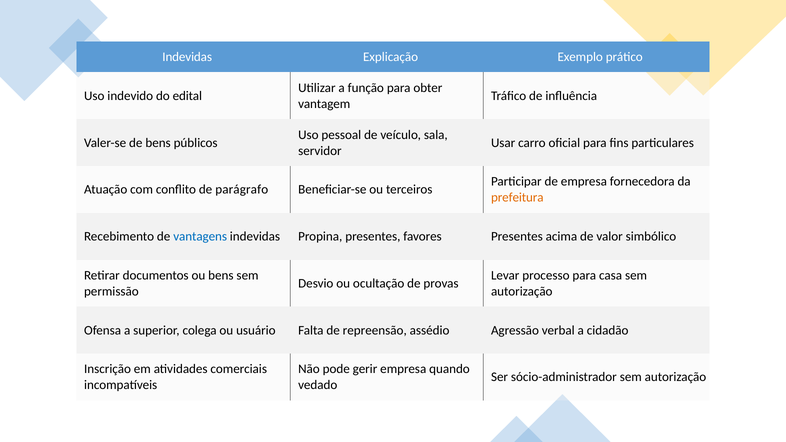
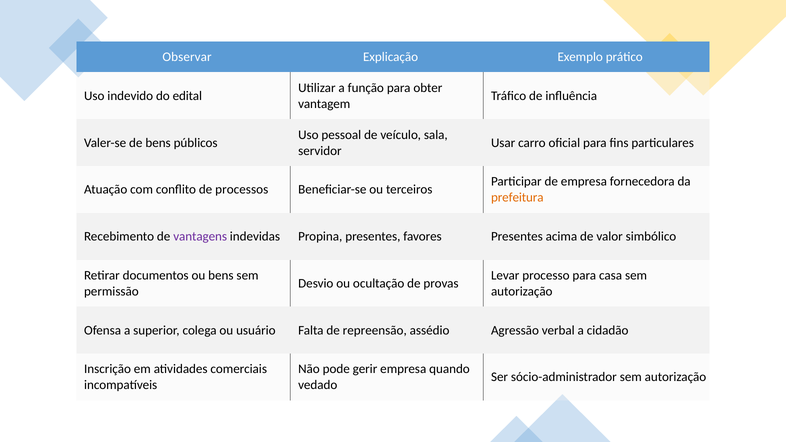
Indevidas: Indevidas -> Observar (187, 57)
parágrafo: parágrafo -> processos (242, 190)
vantagens colour: blue -> purple (200, 237)
